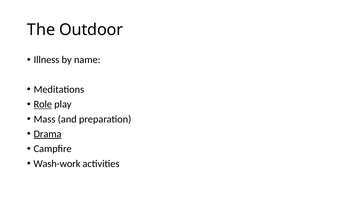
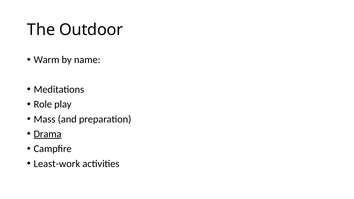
Illness: Illness -> Warm (47, 60)
Role underline: present -> none (43, 104)
Wash-work: Wash-work -> Least-work (57, 164)
